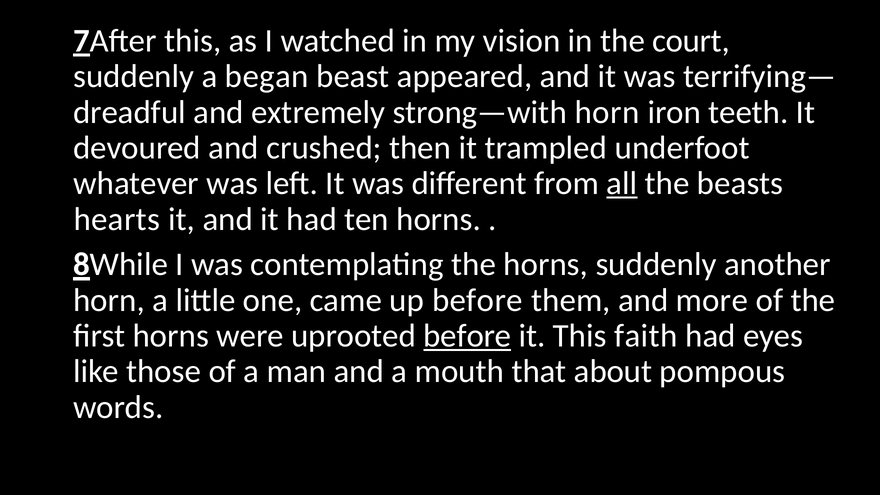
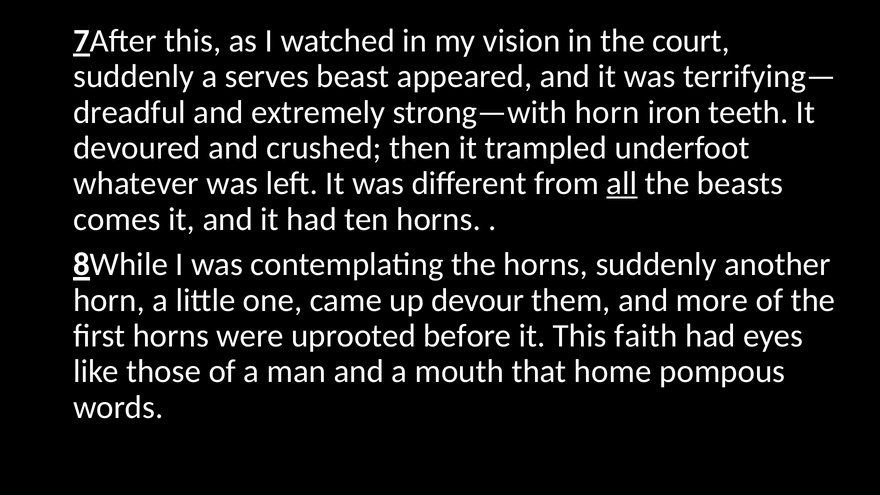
began: began -> serves (267, 77)
hearts: hearts -> comes (117, 219)
up before: before -> devour (478, 300)
before underline: present -> none (467, 336)
about: about -> home (613, 372)
